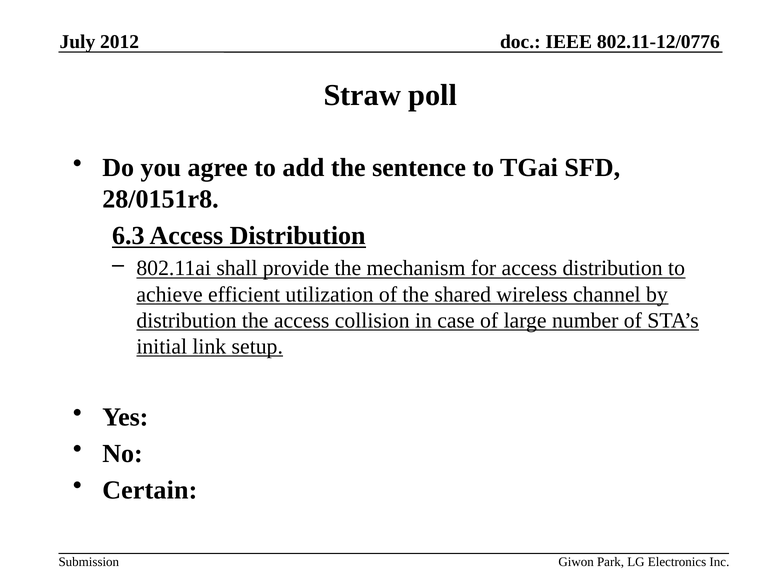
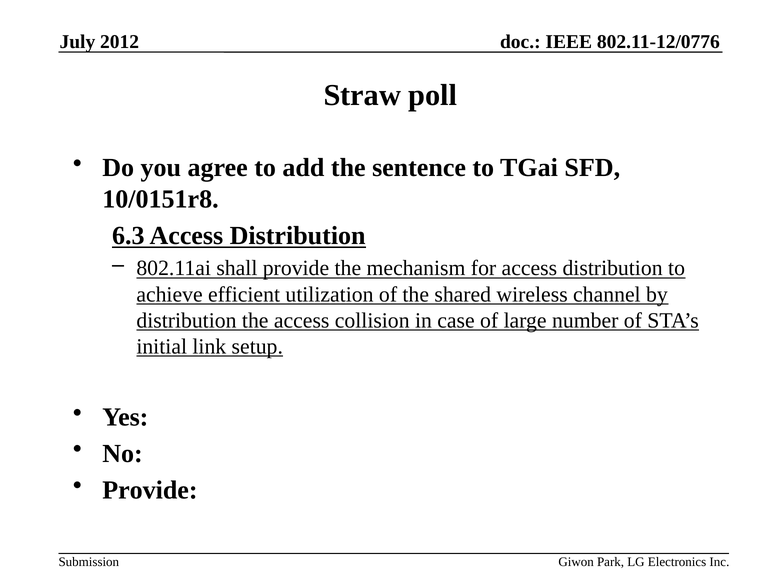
28/0151r8: 28/0151r8 -> 10/0151r8 (160, 199)
Certain: Certain -> Provide (150, 490)
